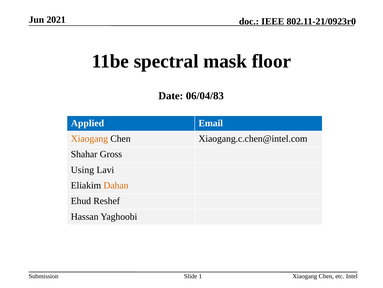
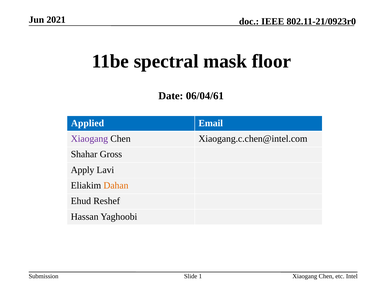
06/04/83: 06/04/83 -> 06/04/61 (205, 96)
Xiaogang colour: orange -> purple (89, 138)
Using: Using -> Apply (83, 169)
